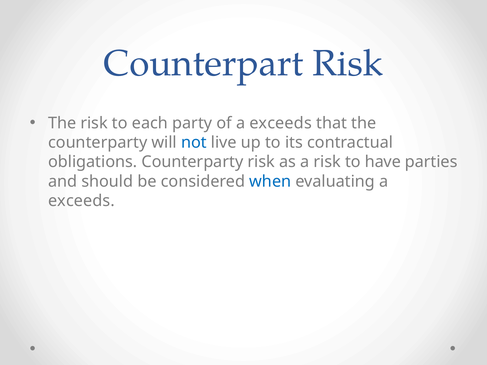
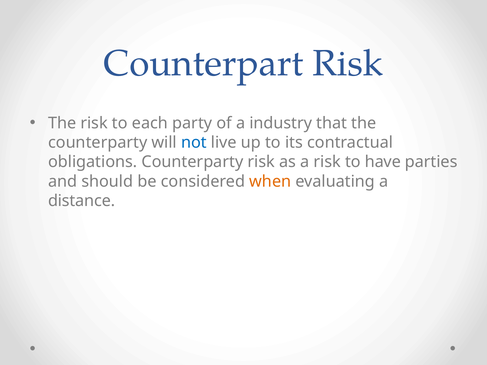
of a exceeds: exceeds -> industry (281, 123)
when colour: blue -> orange (270, 182)
exceeds: exceeds -> distance (82, 201)
